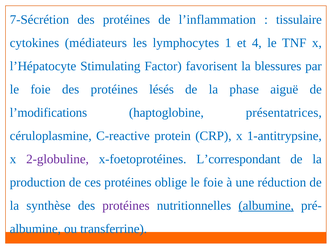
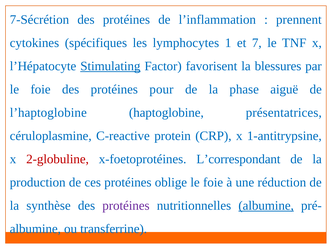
tissulaire: tissulaire -> prennent (299, 20)
médiateurs: médiateurs -> spécifiques (96, 43)
4: 4 -> 7 (257, 43)
Stimulating underline: none -> present (110, 66)
lésés: lésés -> pour (161, 89)
l’modifications: l’modifications -> l’haptoglobine (48, 113)
2-globuline colour: purple -> red (58, 159)
